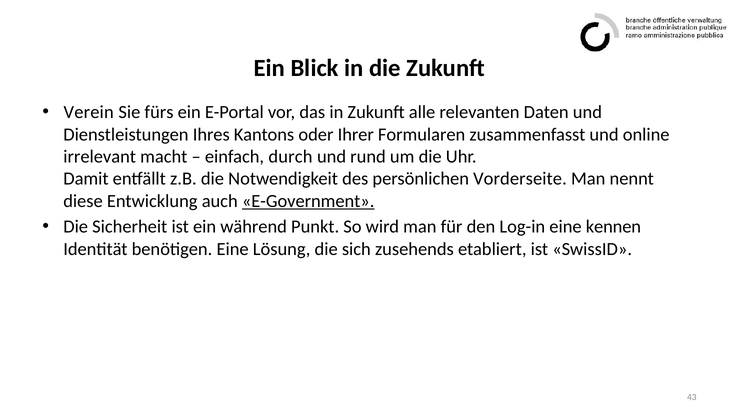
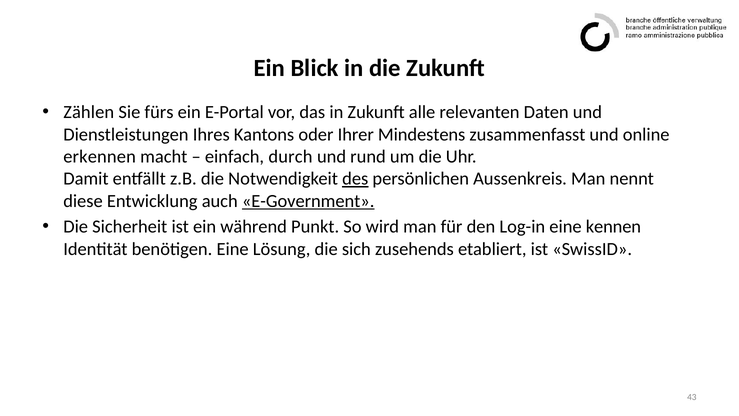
Verein: Verein -> Zählen (89, 112)
Formularen: Formularen -> Mindestens (422, 134)
irrelevant: irrelevant -> erkennen (100, 156)
des underline: none -> present (355, 179)
Vorderseite: Vorderseite -> Aussenkreis (520, 179)
